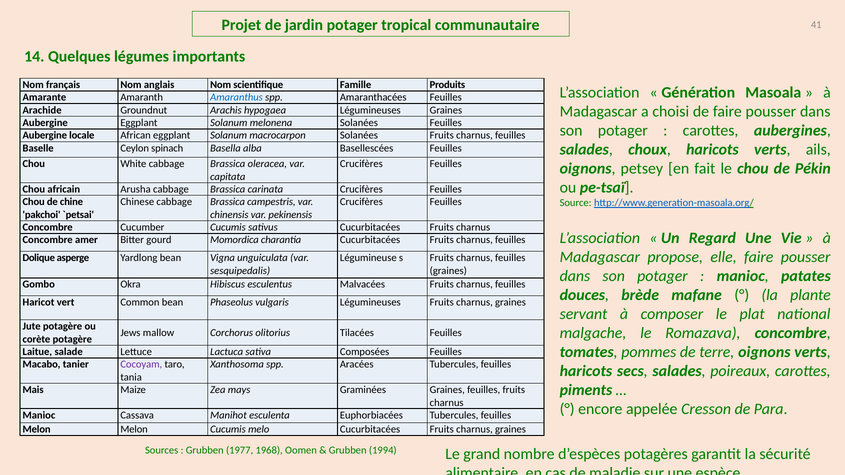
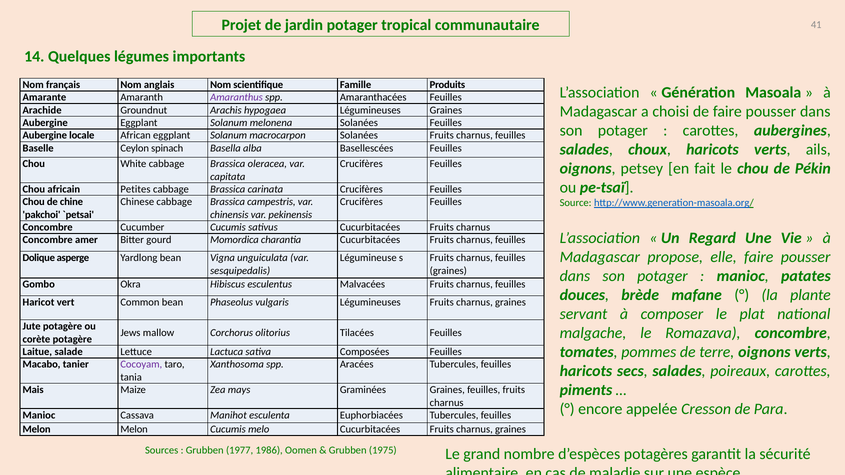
Amaranthus colour: blue -> purple (237, 97)
Arusha: Arusha -> Petites (136, 189)
1968: 1968 -> 1986 (269, 450)
1994: 1994 -> 1975 (383, 450)
